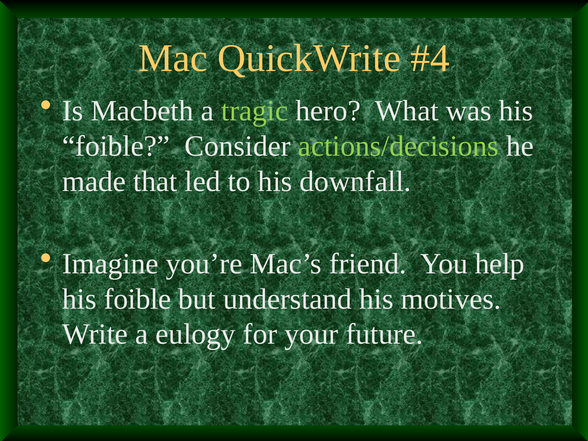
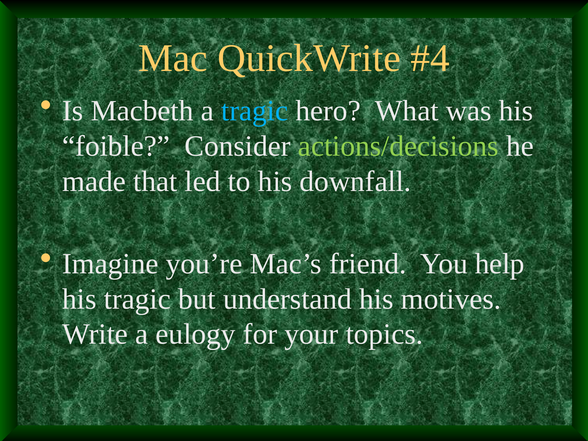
tragic colour: light green -> light blue (255, 111)
foible: foible -> tragic (137, 299)
future: future -> topics (385, 334)
